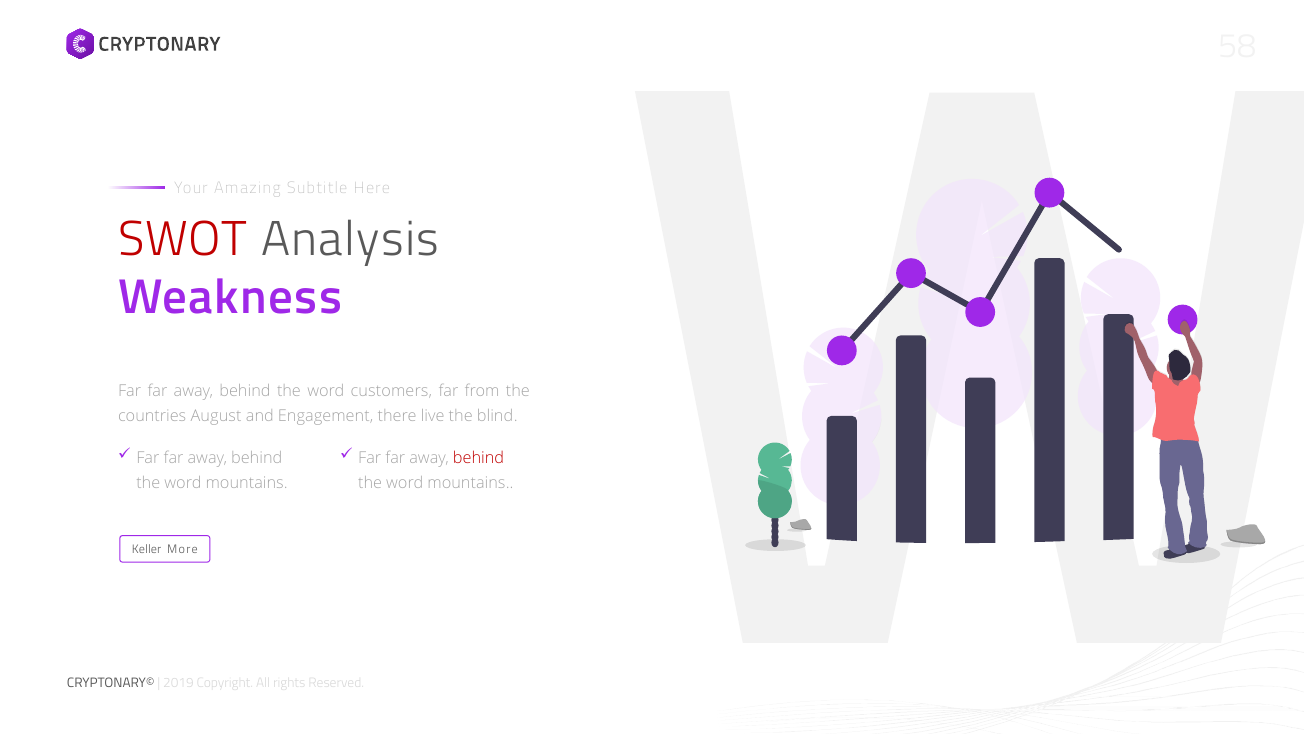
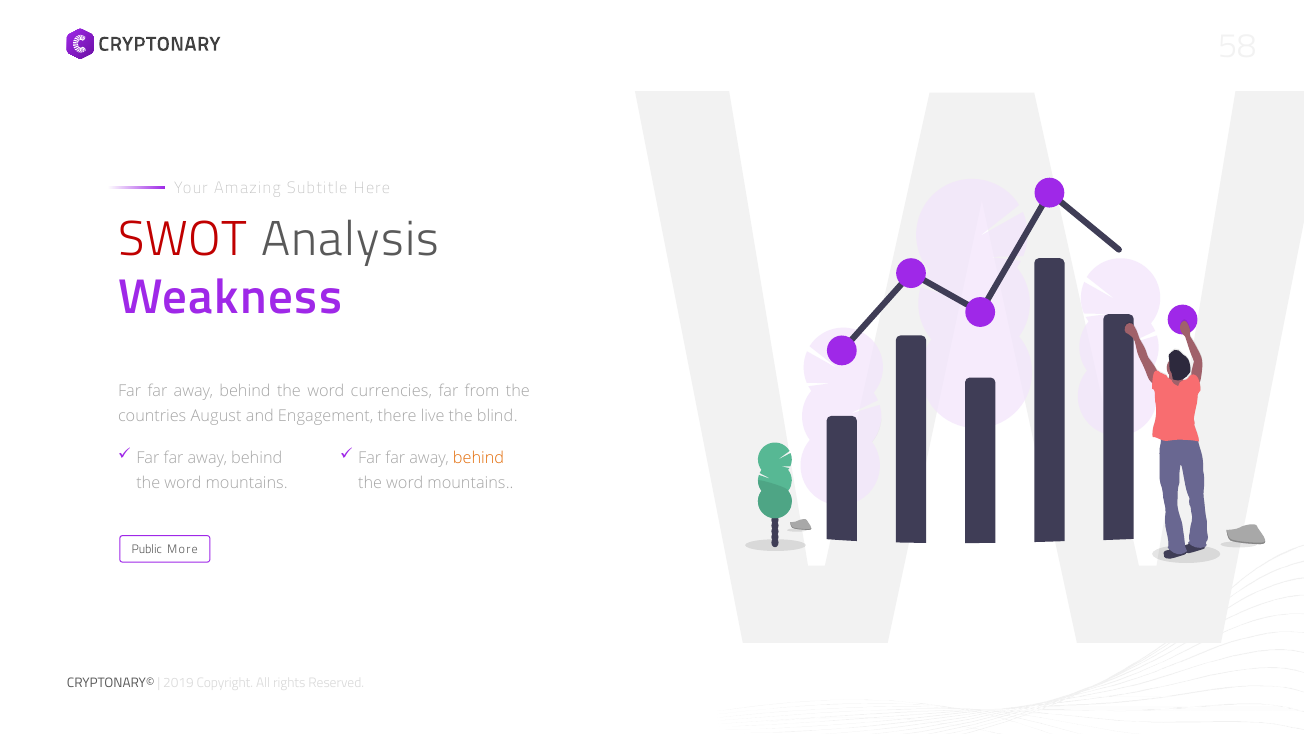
customers: customers -> currencies (391, 390)
behind colour: red -> orange (479, 457)
Keller: Keller -> Public (147, 549)
